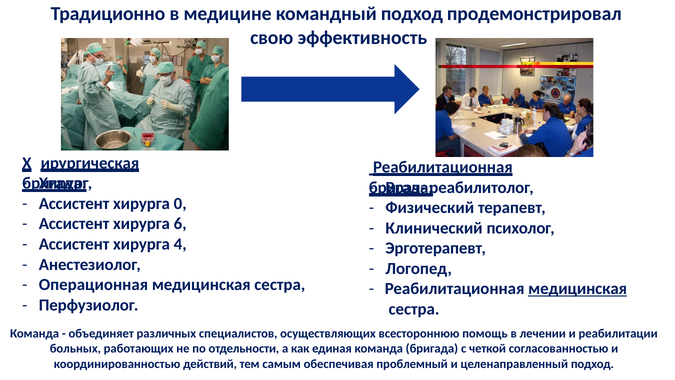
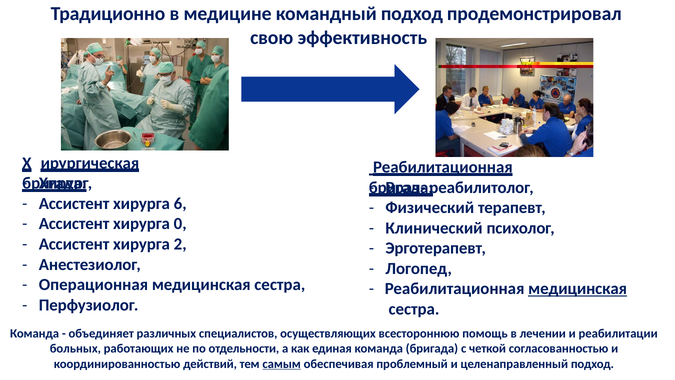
0: 0 -> 6 (180, 203)
6: 6 -> 0 (180, 224)
4: 4 -> 2 (180, 244)
самым underline: none -> present (282, 364)
